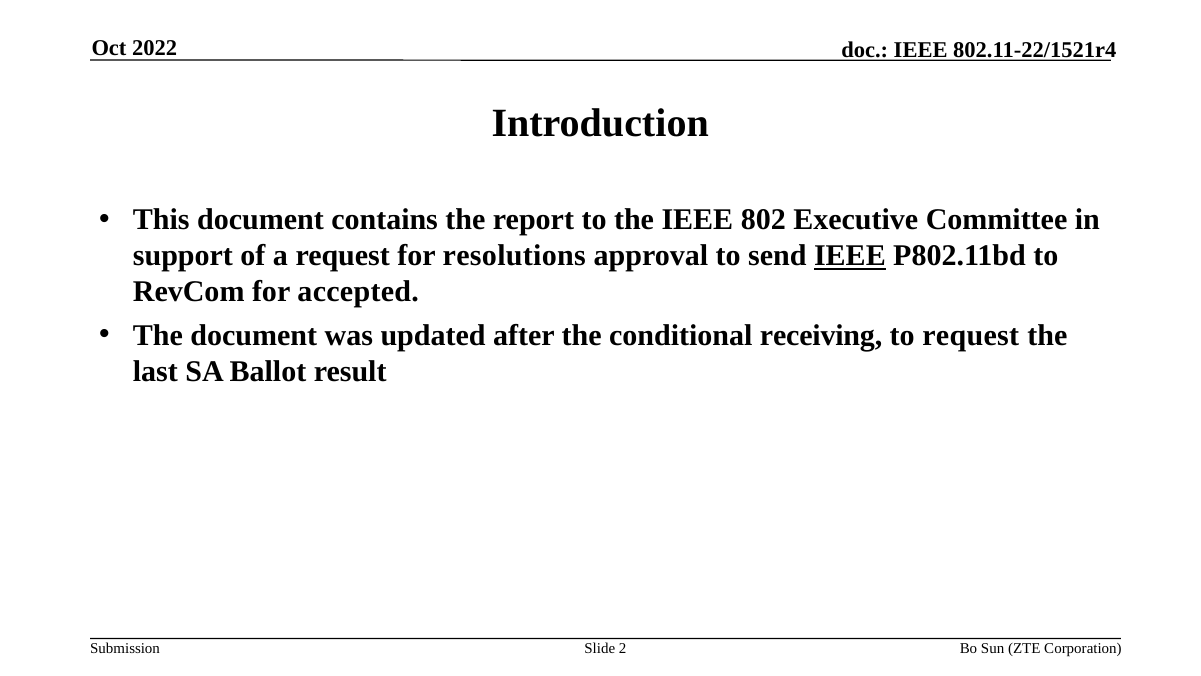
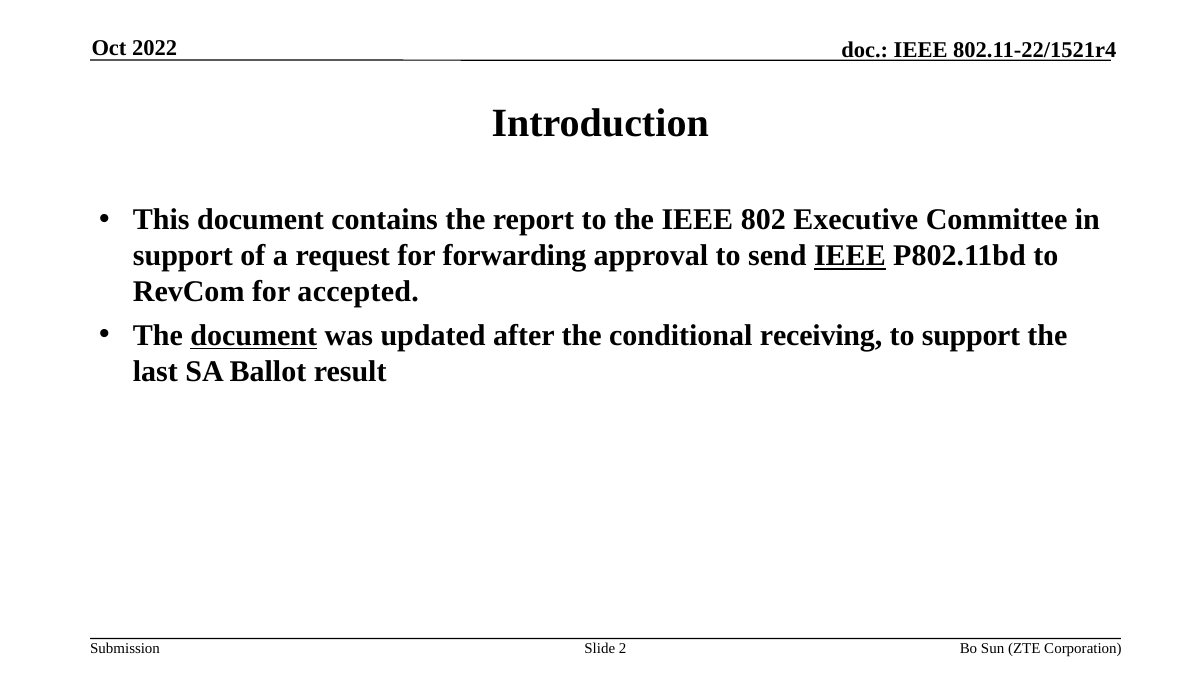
resolutions: resolutions -> forwarding (514, 256)
document underline: none -> present (254, 335)
to request: request -> support (971, 335)
